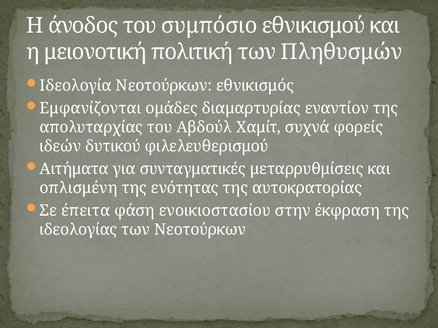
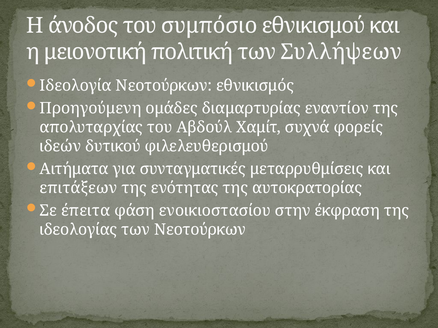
Πληθυσμών: Πληθυσμών -> Συλλήψεων (341, 52)
Εμφανίζονται: Εμφανίζονται -> Προηγούμενη (91, 108)
οπλισμένη: οπλισμένη -> επιτάξεων (78, 188)
